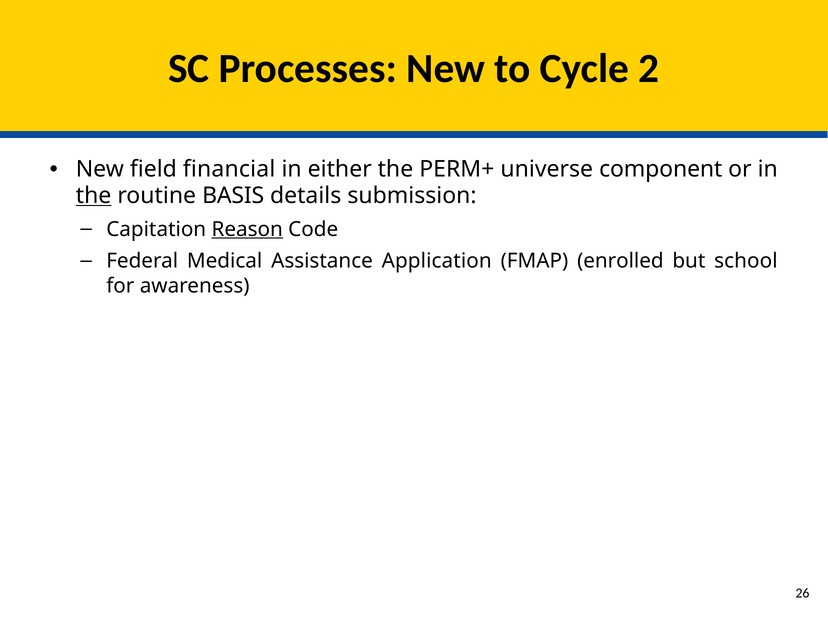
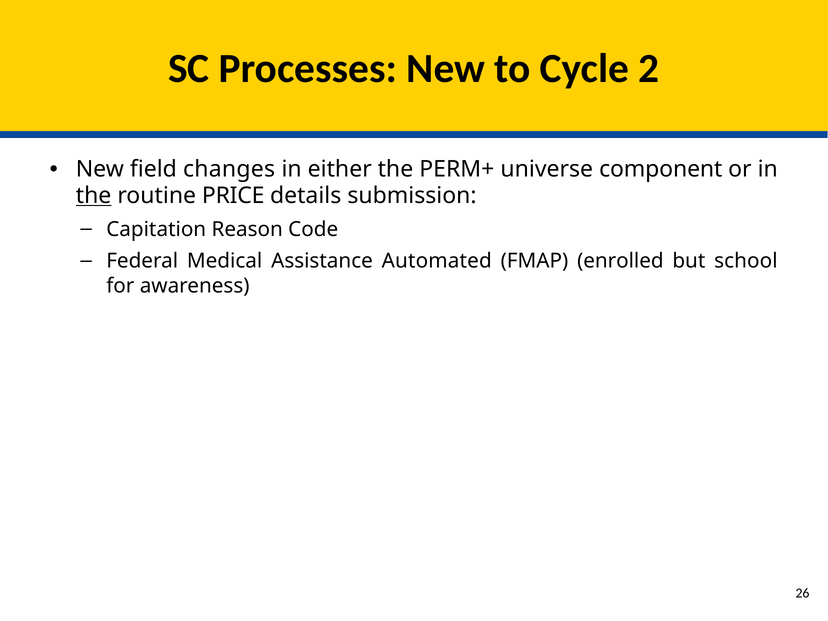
financial: financial -> changes (229, 169)
BASIS: BASIS -> PRICE (233, 196)
Reason underline: present -> none (247, 229)
Application: Application -> Automated (437, 261)
